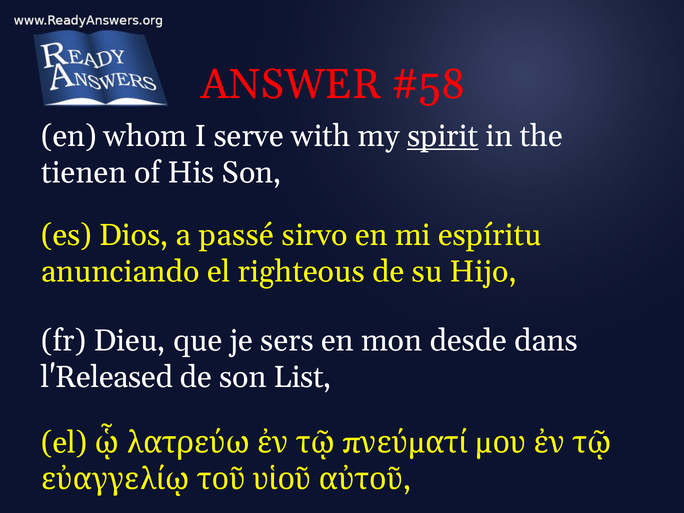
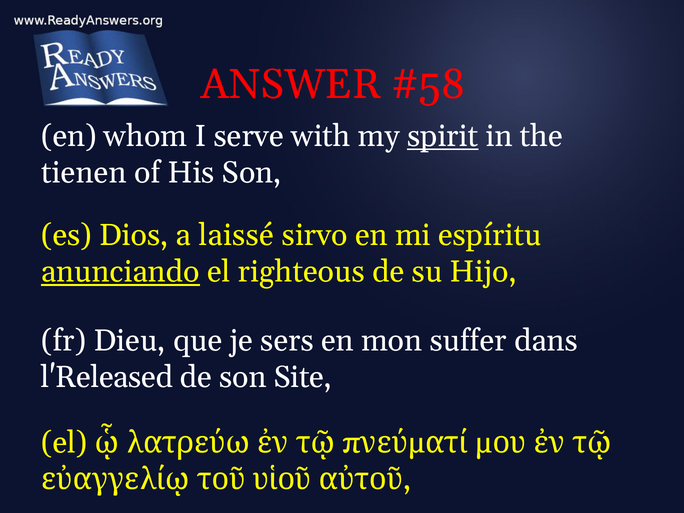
passé: passé -> laissé (236, 235)
anunciando underline: none -> present (120, 272)
desde: desde -> suffer (468, 341)
List: List -> Site (303, 377)
